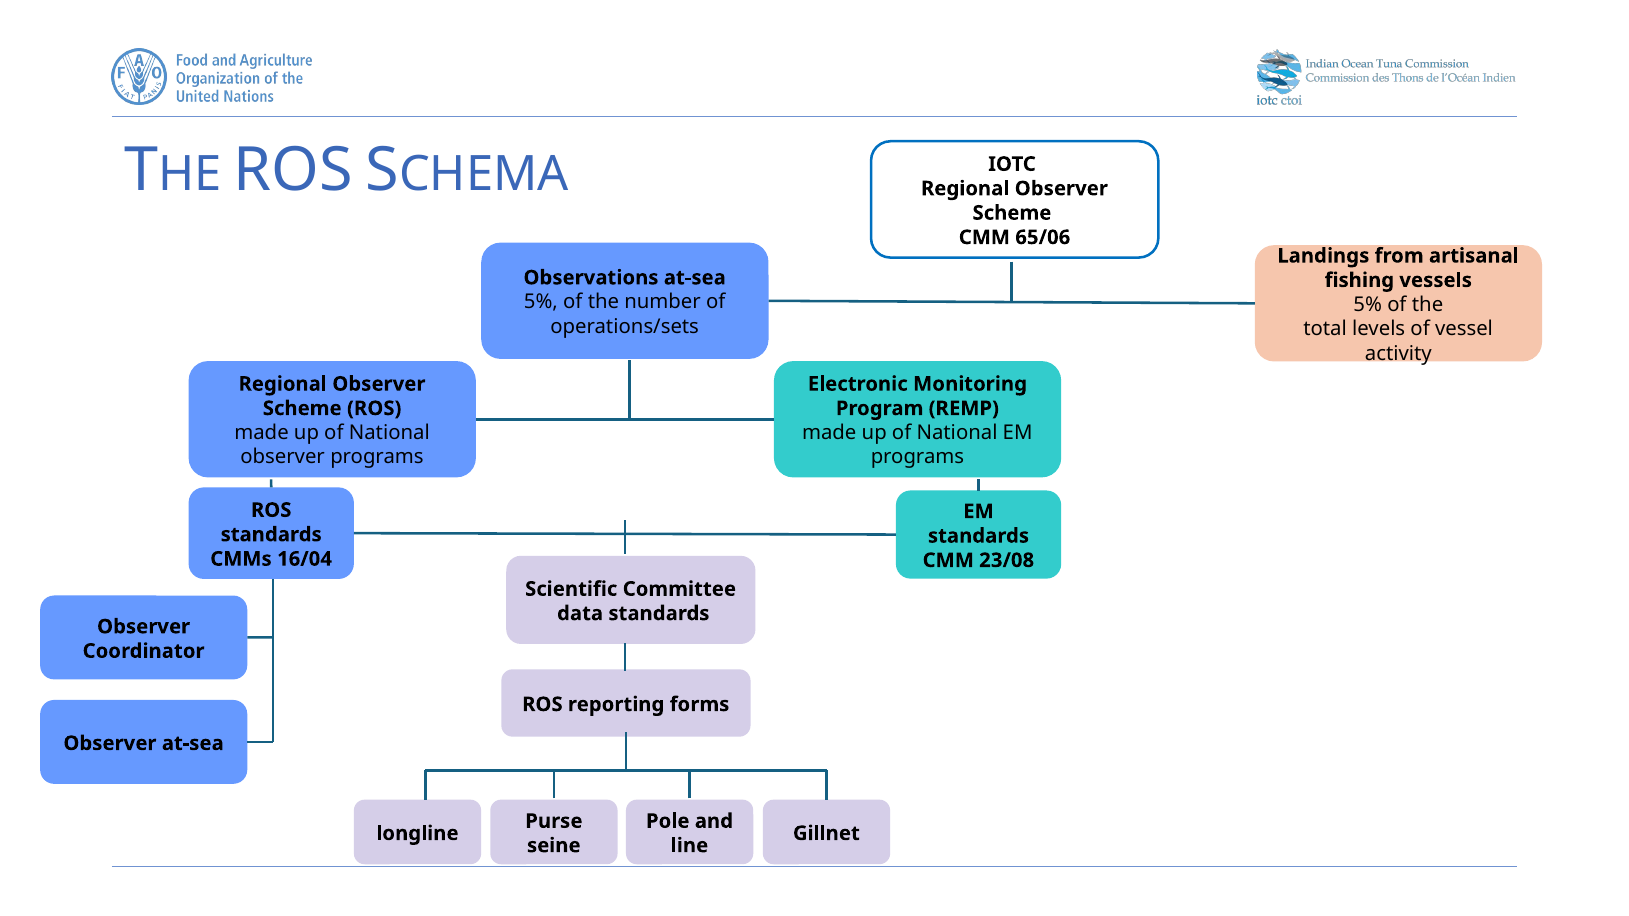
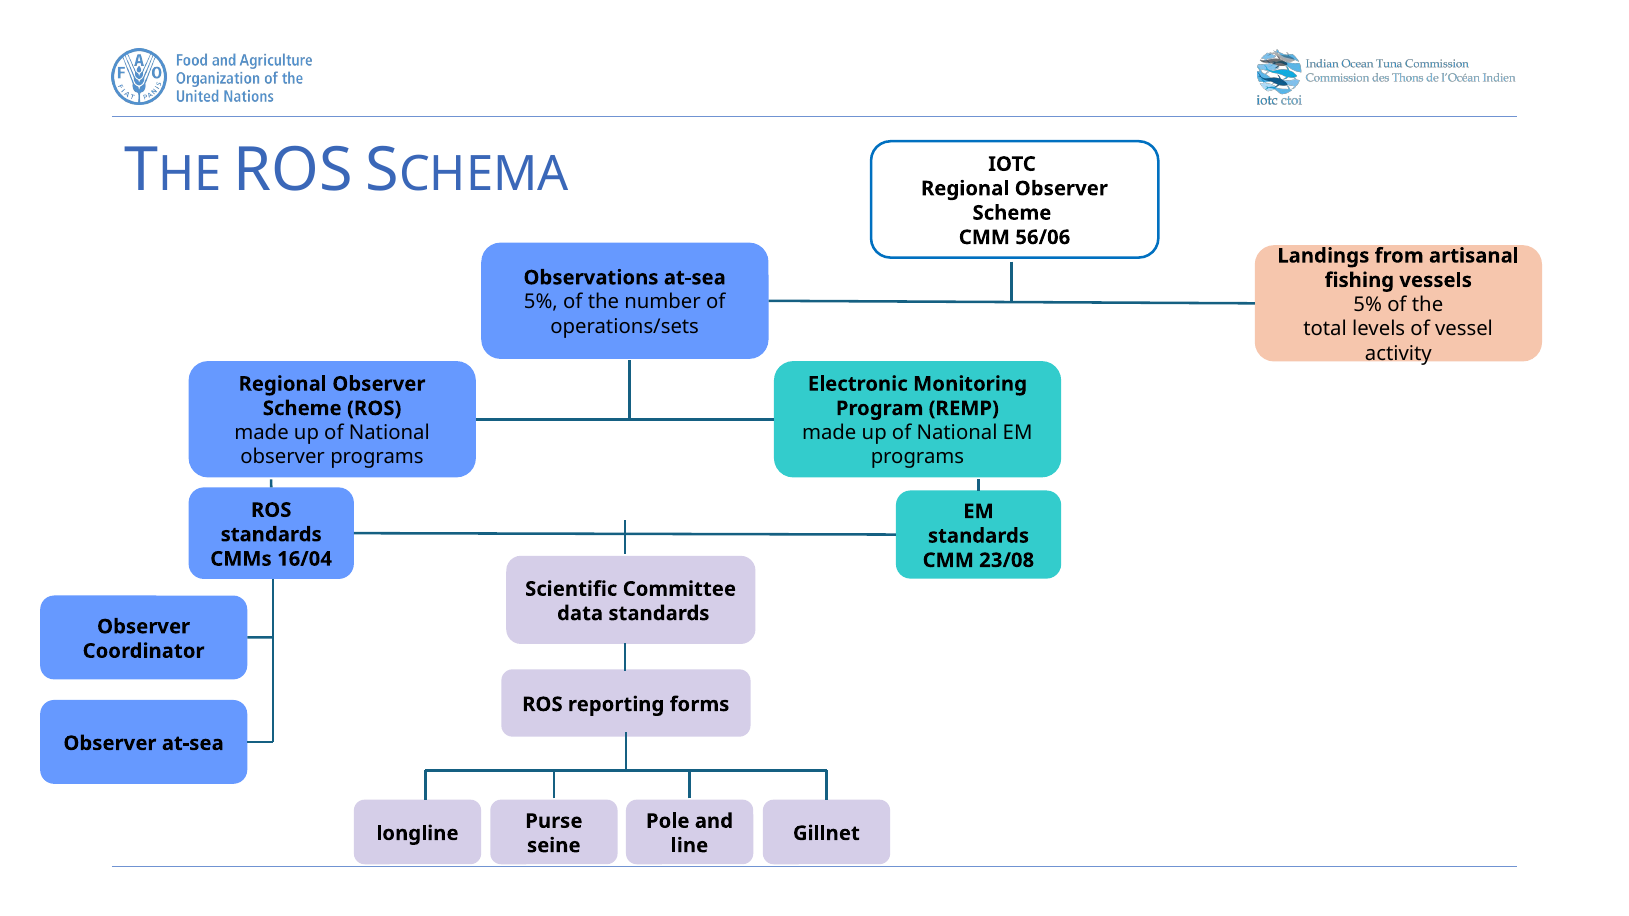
65/06: 65/06 -> 56/06 (1043, 237)
